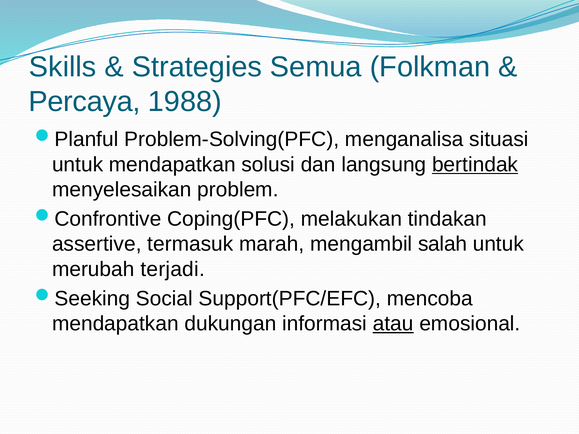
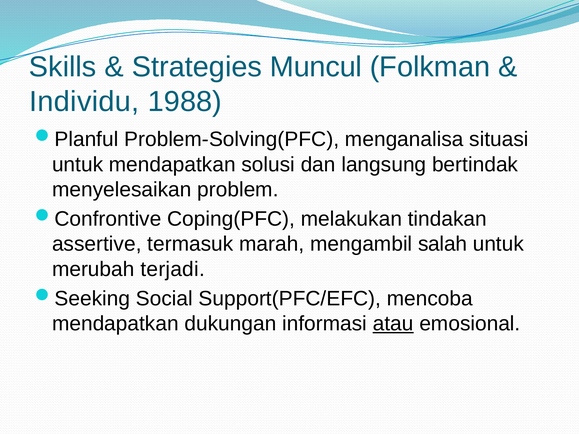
Semua: Semua -> Muncul (316, 67)
Percaya: Percaya -> Individu (84, 102)
bertindak underline: present -> none (475, 165)
